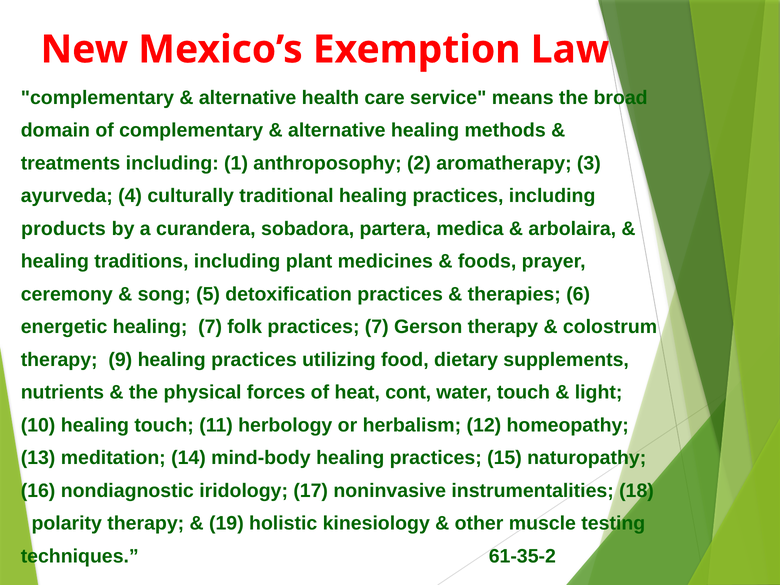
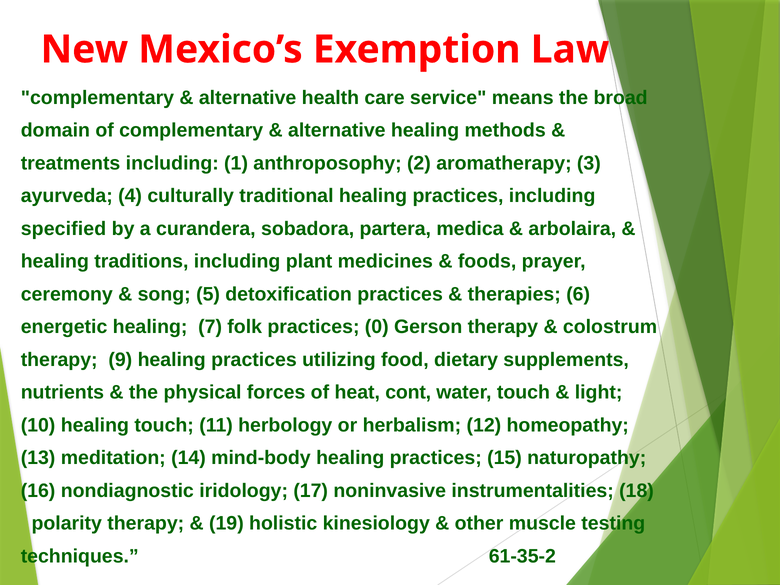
products: products -> specified (63, 229)
practices 7: 7 -> 0 (377, 327)
